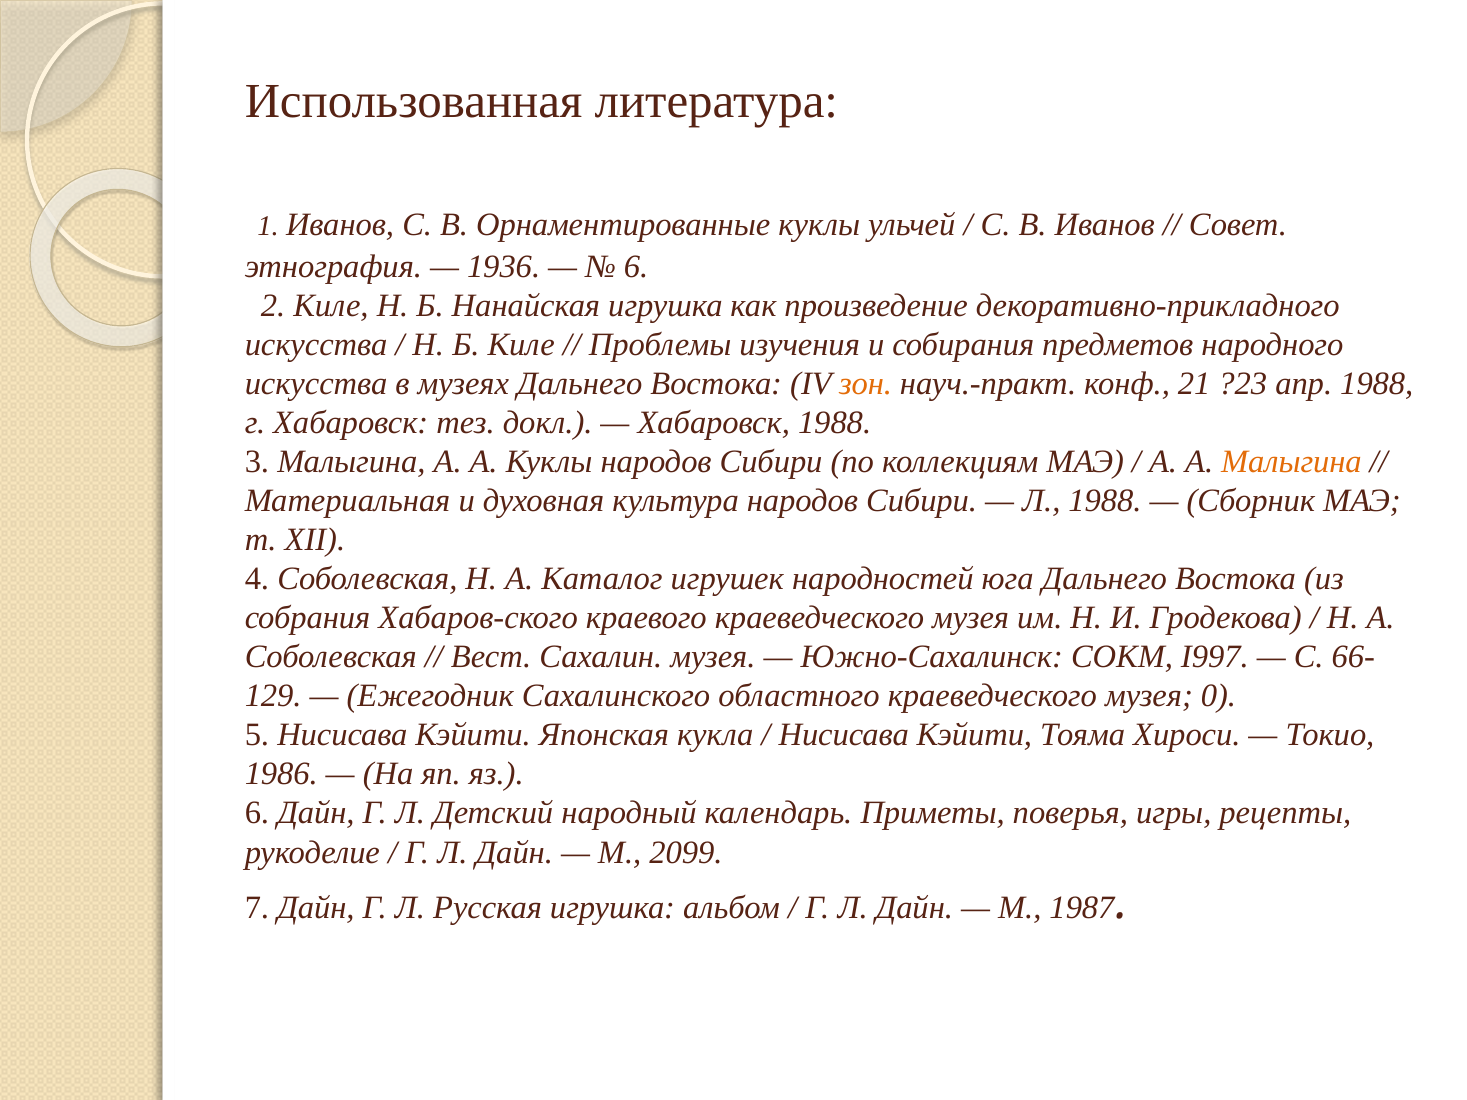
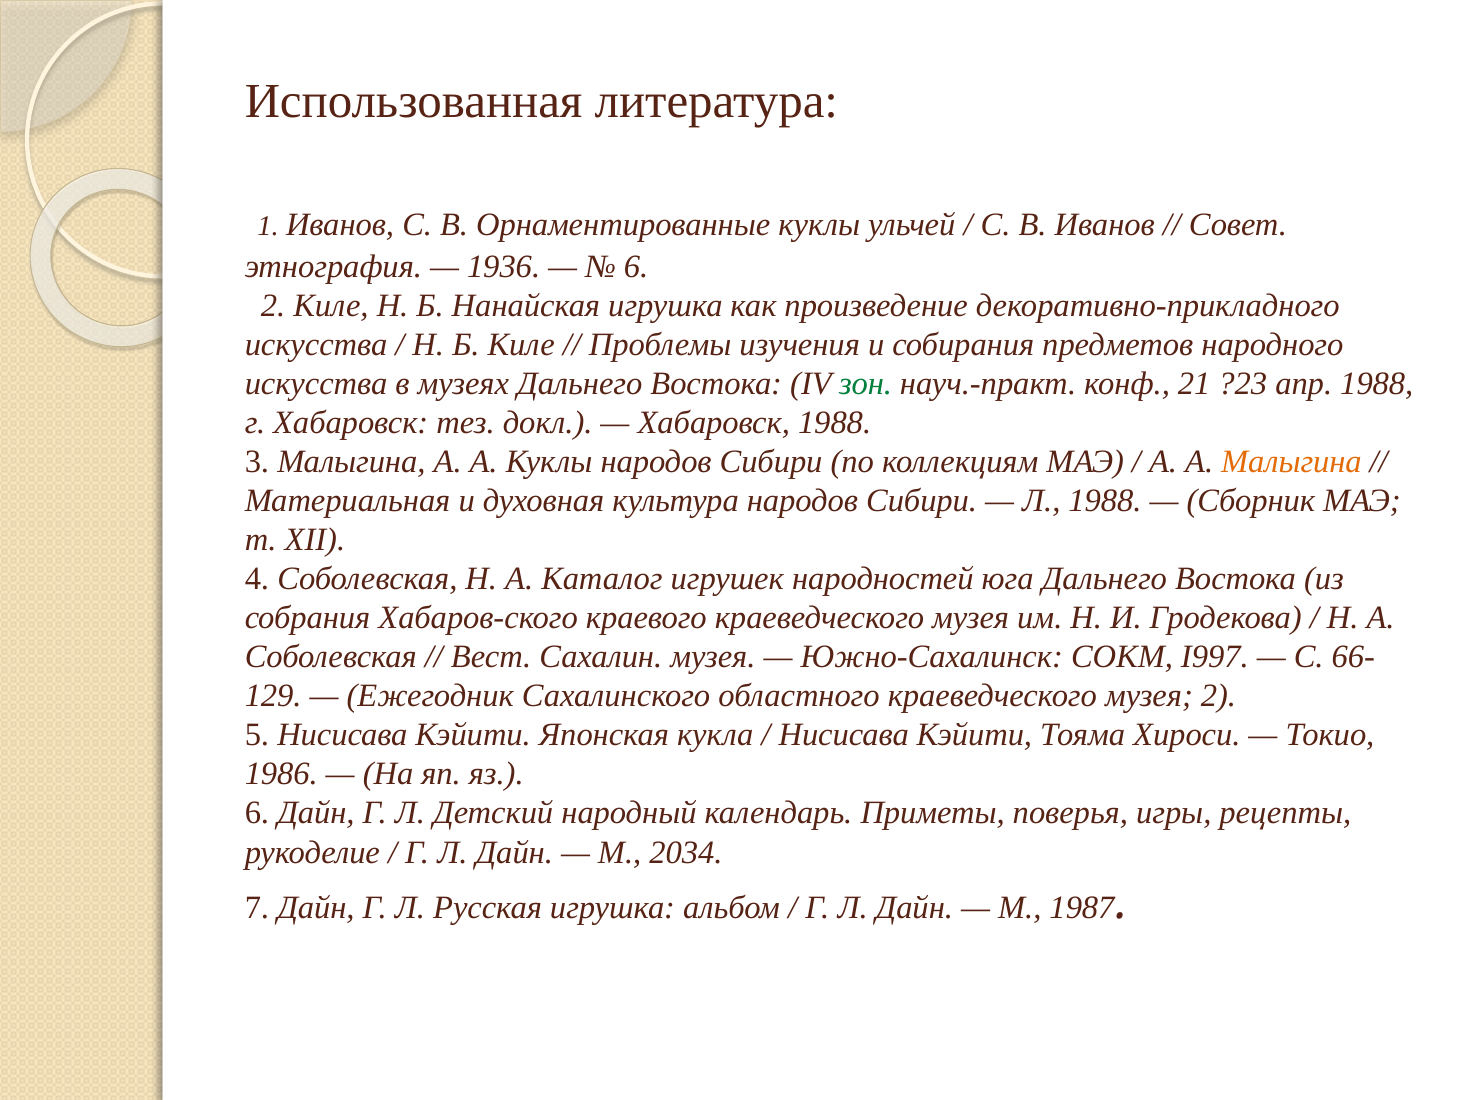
зон colour: orange -> green (866, 384)
музея 0: 0 -> 2 (1218, 696)
2099: 2099 -> 2034 (686, 852)
